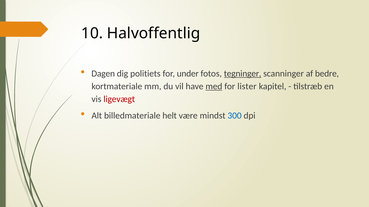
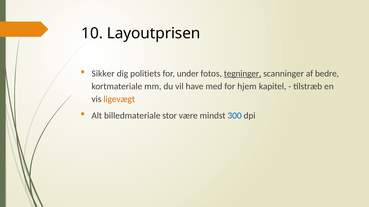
Halvoffentlig: Halvoffentlig -> Layoutprisen (154, 33)
Dagen: Dagen -> Sikker (103, 74)
med underline: present -> none (214, 87)
lister: lister -> hjem (247, 87)
ligevægt colour: red -> orange (119, 99)
helt: helt -> stor (170, 116)
